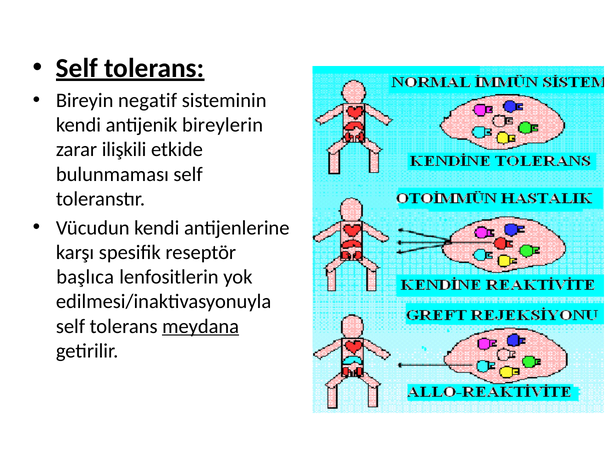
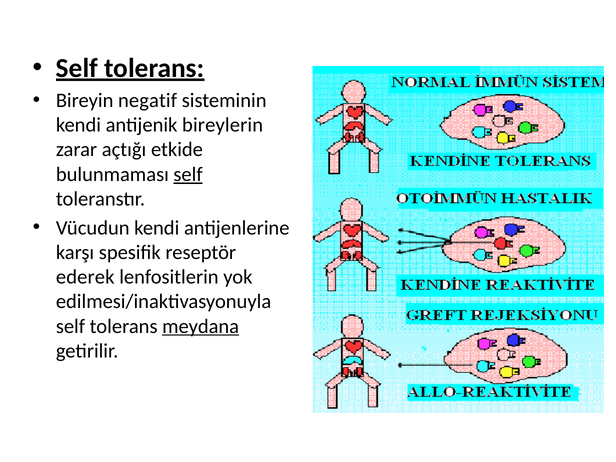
ilişkili: ilişkili -> açtığı (124, 150)
self underline: none -> present (188, 174)
başlıca: başlıca -> ederek (85, 277)
